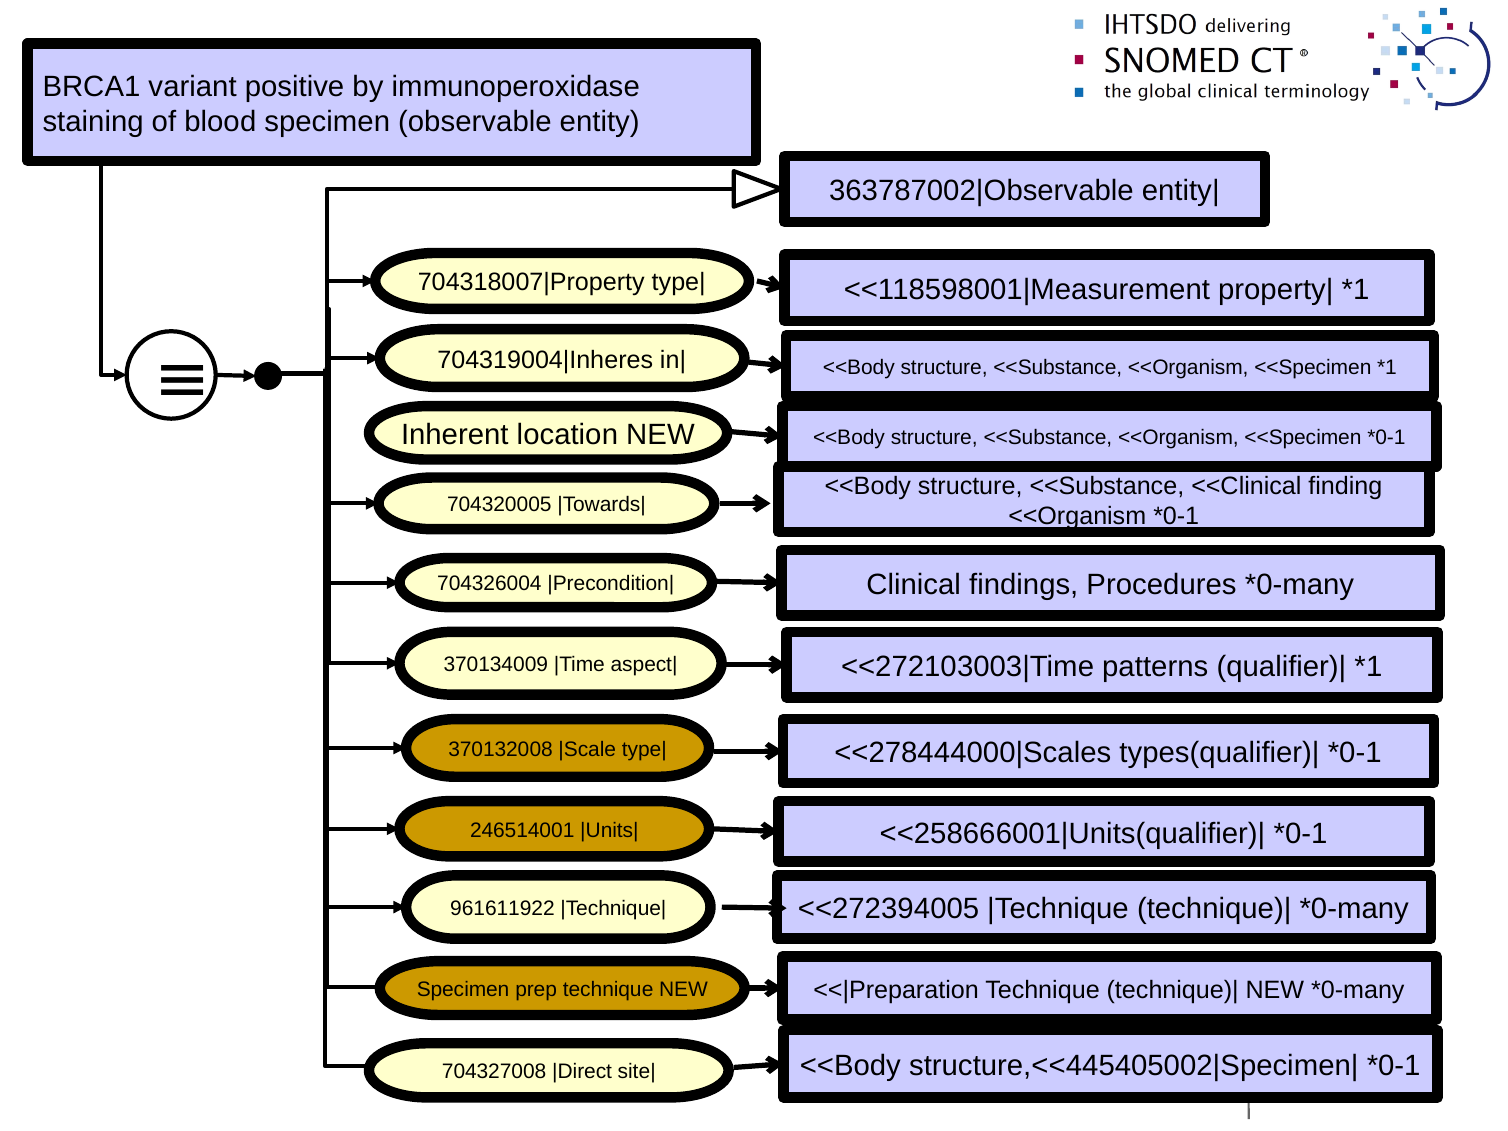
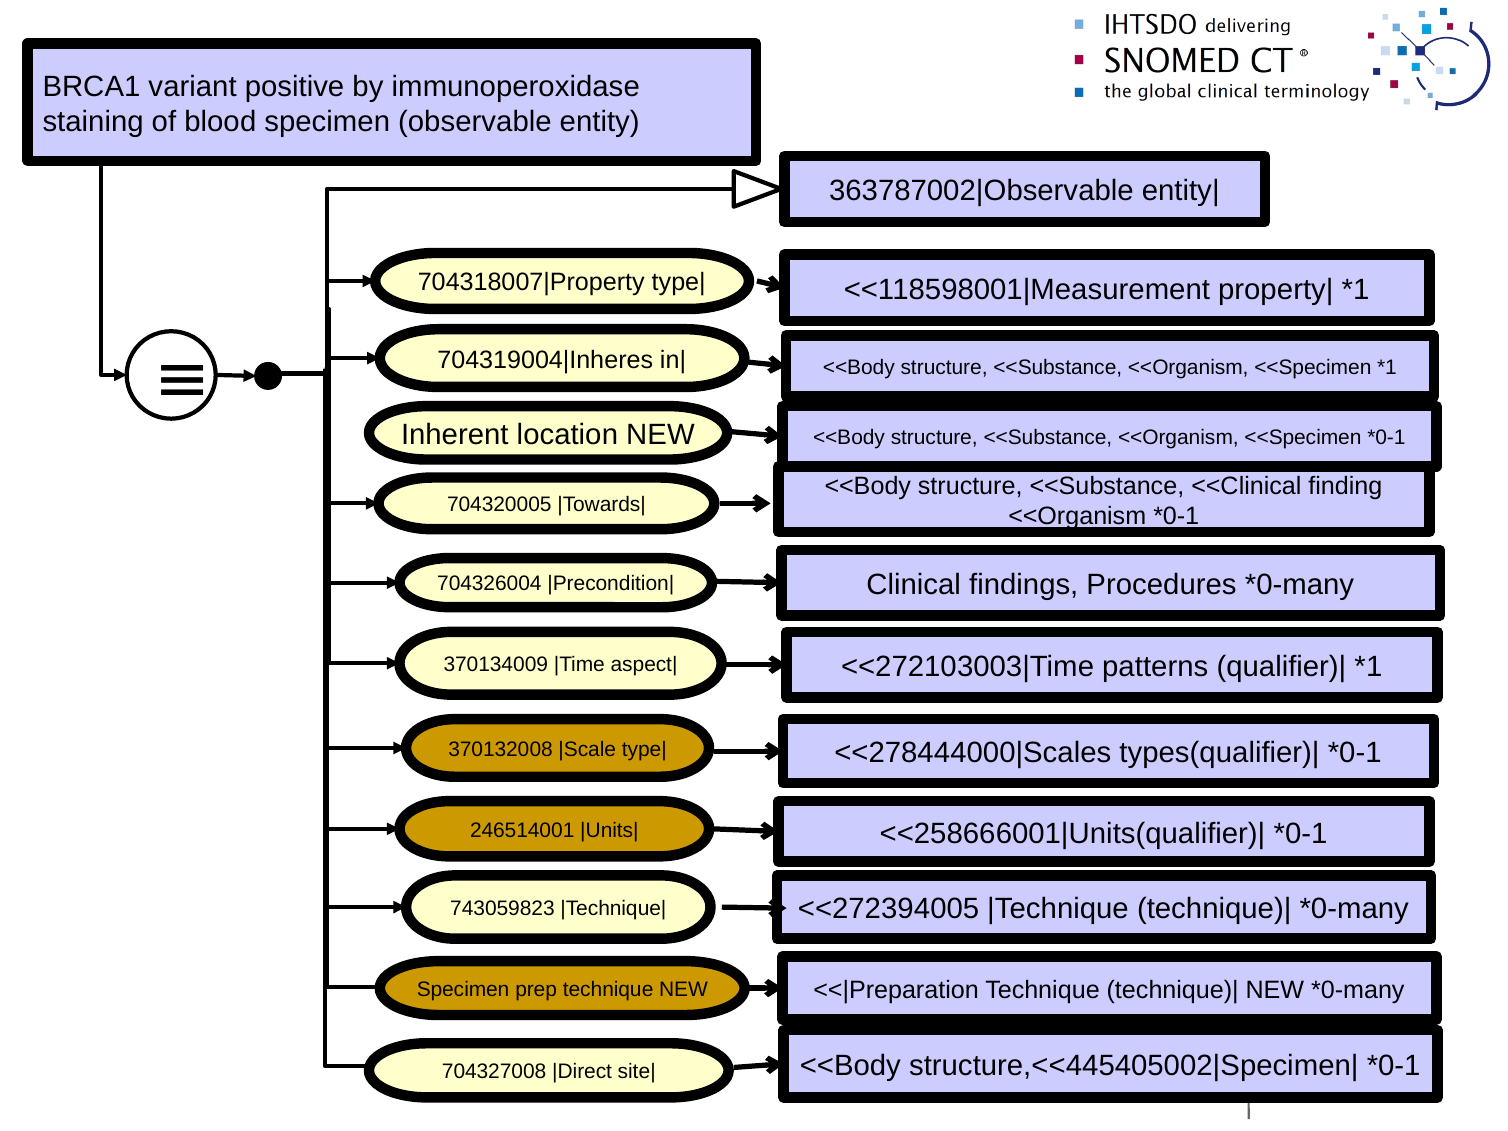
961611922: 961611922 -> 743059823 (502, 908)
